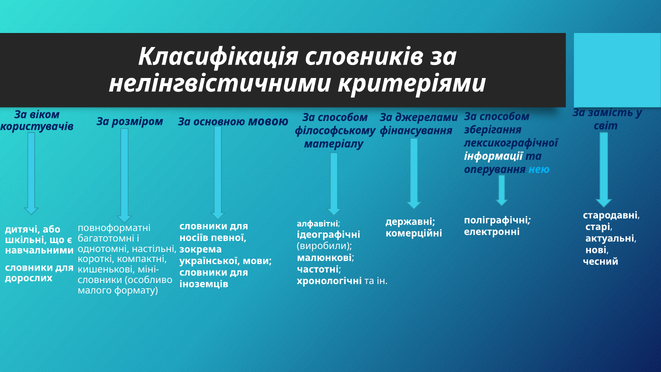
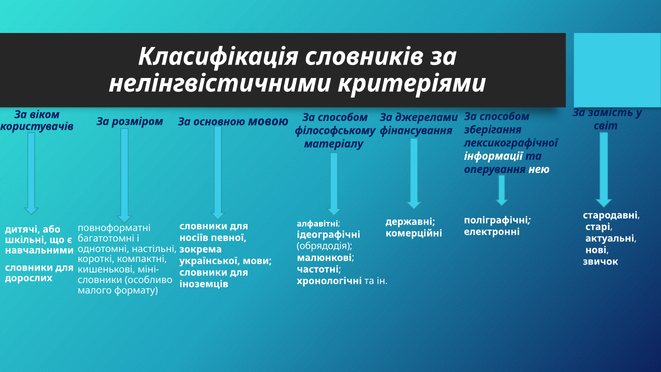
нею colour: light blue -> white (539, 169)
виробили: виробили -> обрядодія (325, 246)
чесний: чесний -> звичок (601, 261)
